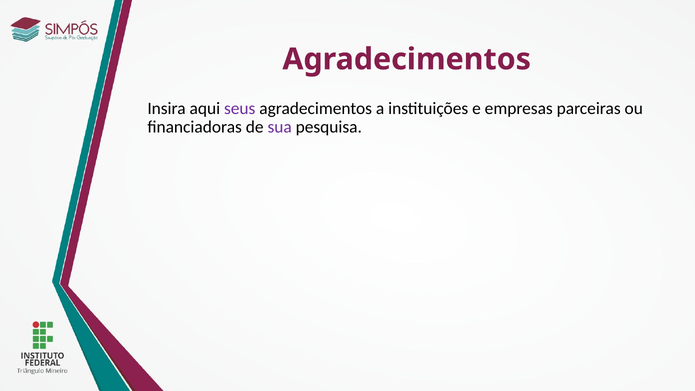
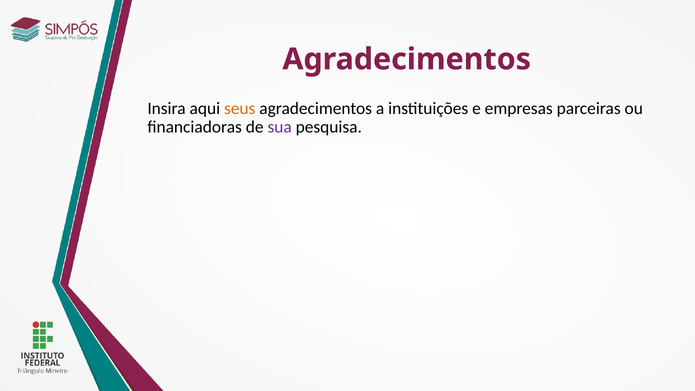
seus colour: purple -> orange (240, 108)
